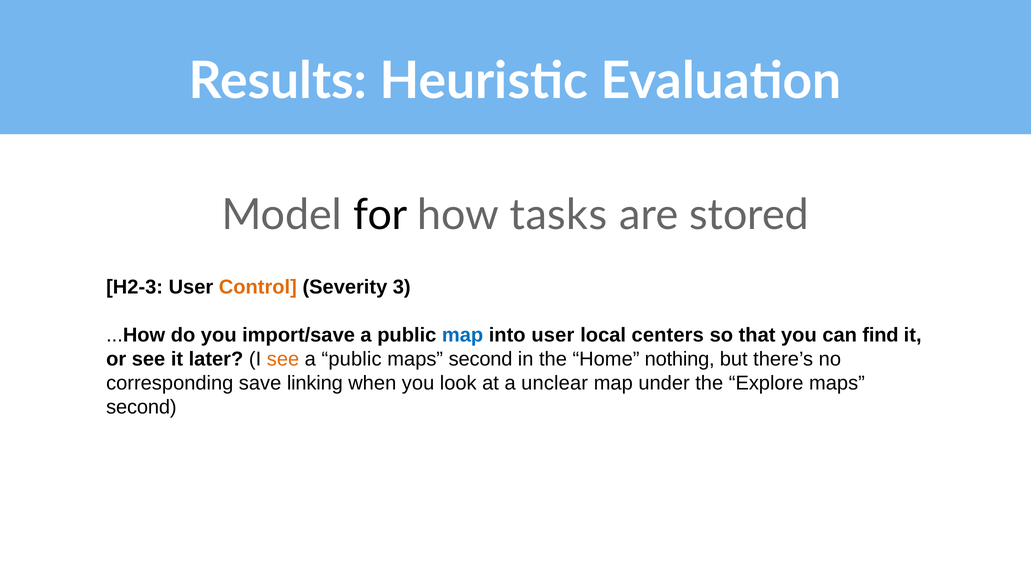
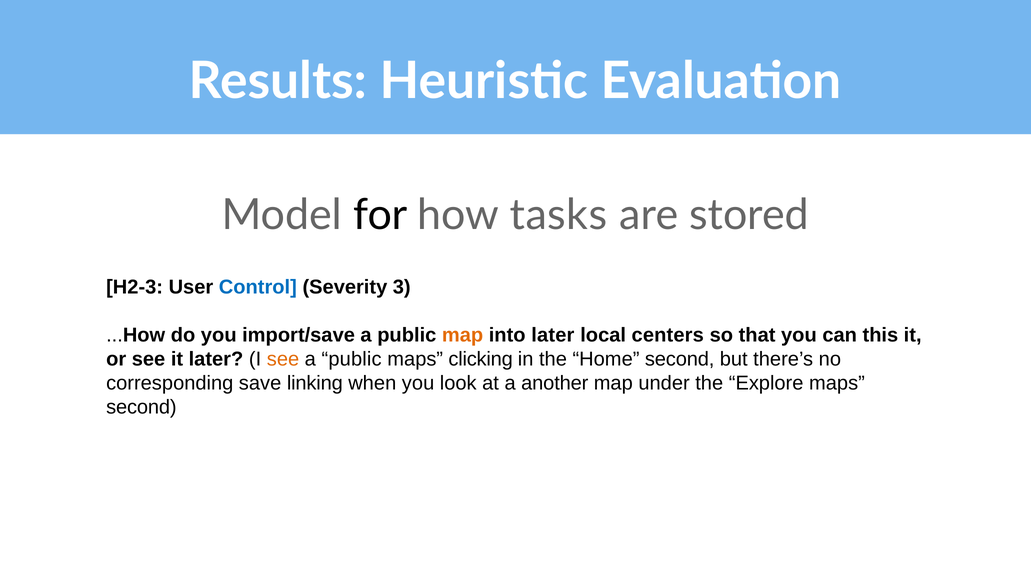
Control colour: orange -> blue (258, 287)
map colour: blue -> orange (463, 335)
into user: user -> later (553, 335)
find: find -> this (880, 335)
second: second -> clicking (481, 359)
Home nothing: nothing -> second (680, 359)
unclear: unclear -> another (555, 383)
